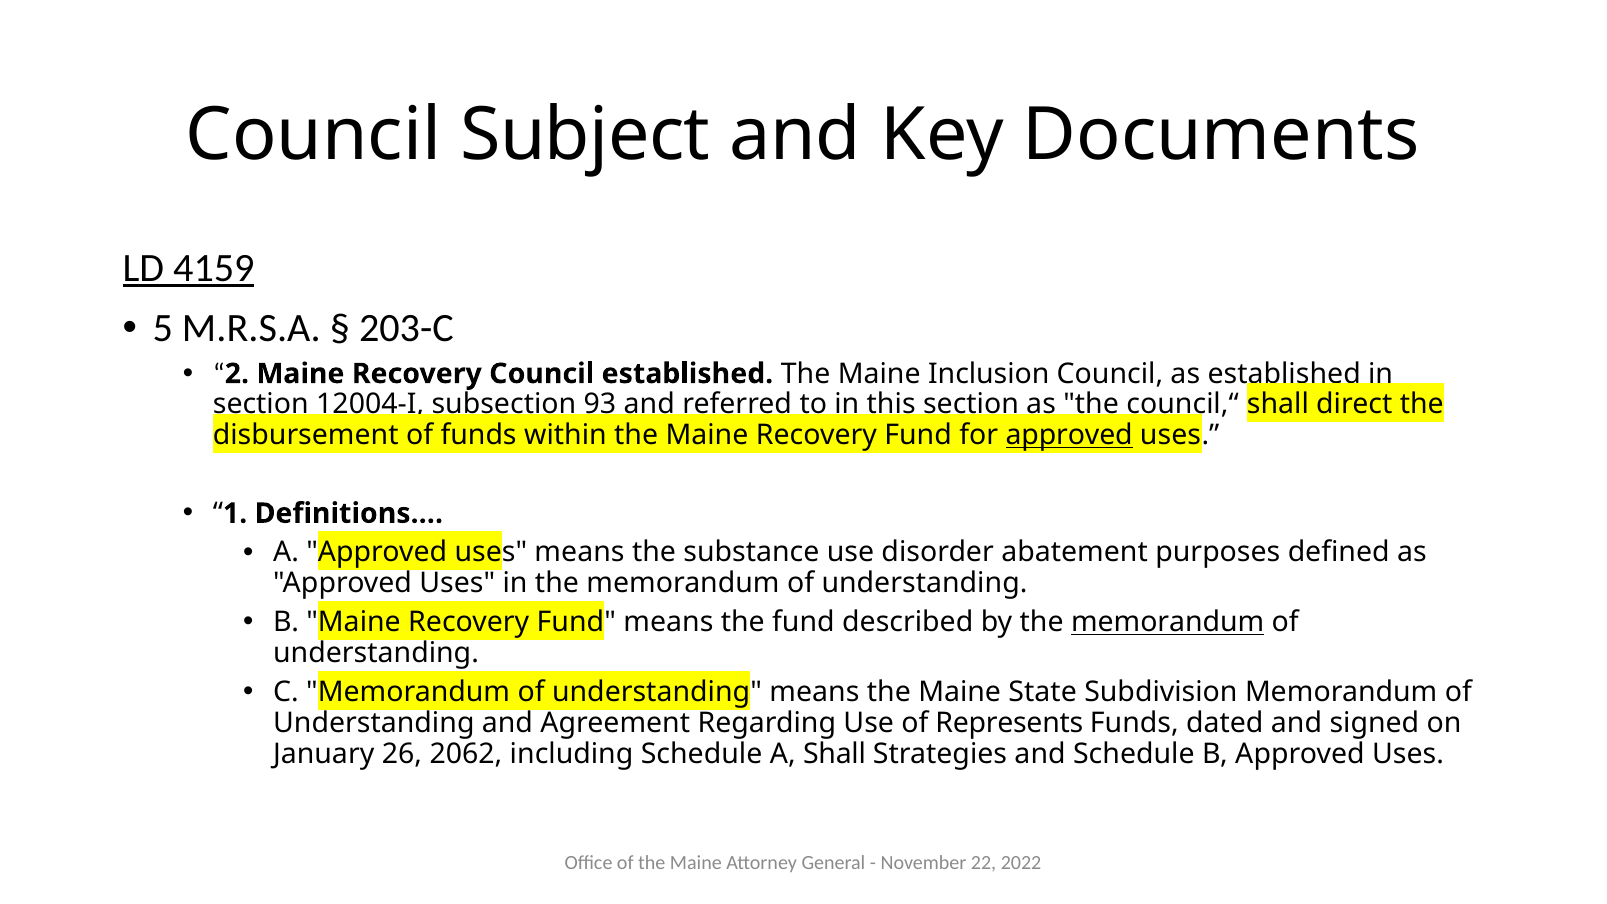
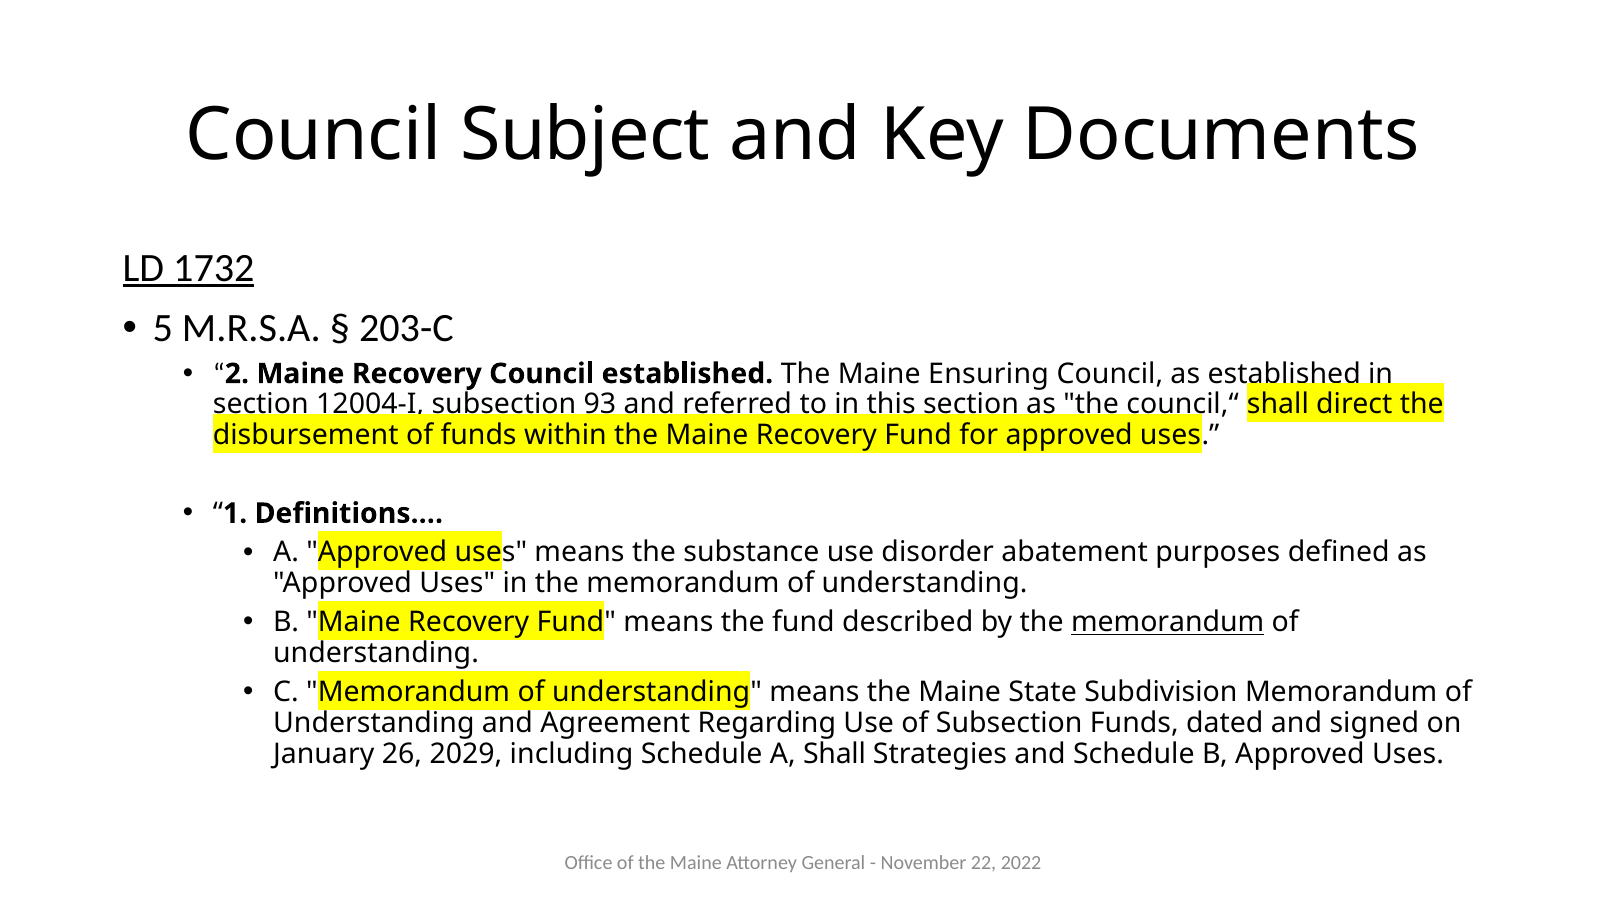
4159: 4159 -> 1732 (214, 268)
Inclusion: Inclusion -> Ensuring (989, 374)
approved underline: present -> none (1069, 435)
of Represents: Represents -> Subsection (1009, 723)
2062: 2062 -> 2029 (466, 754)
